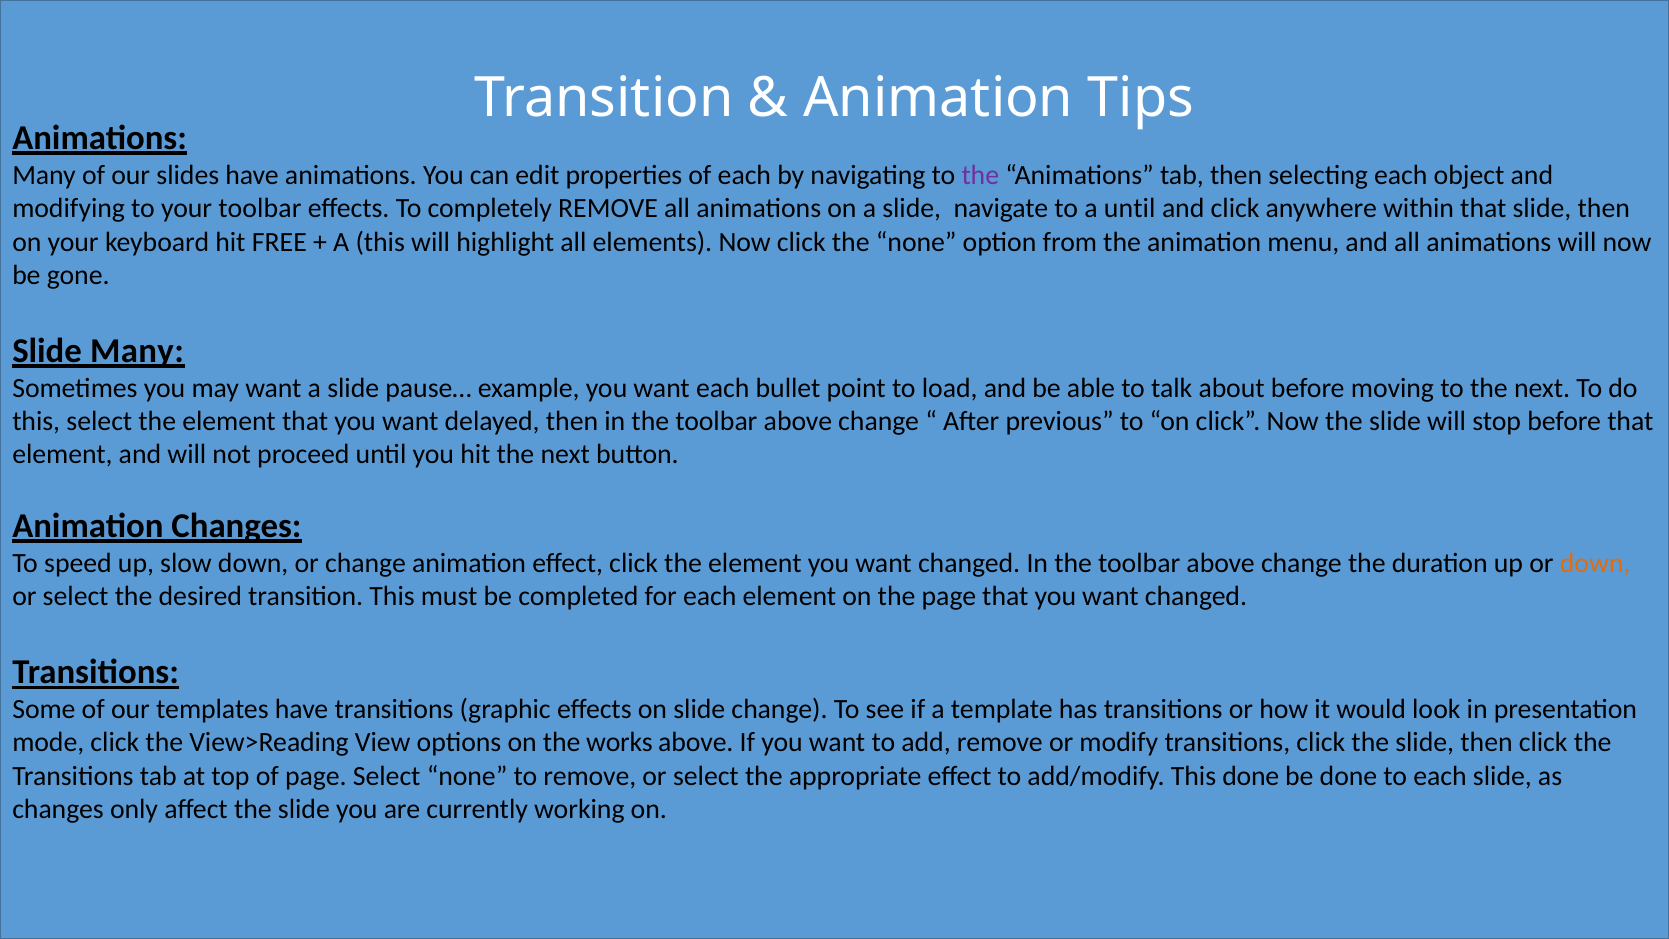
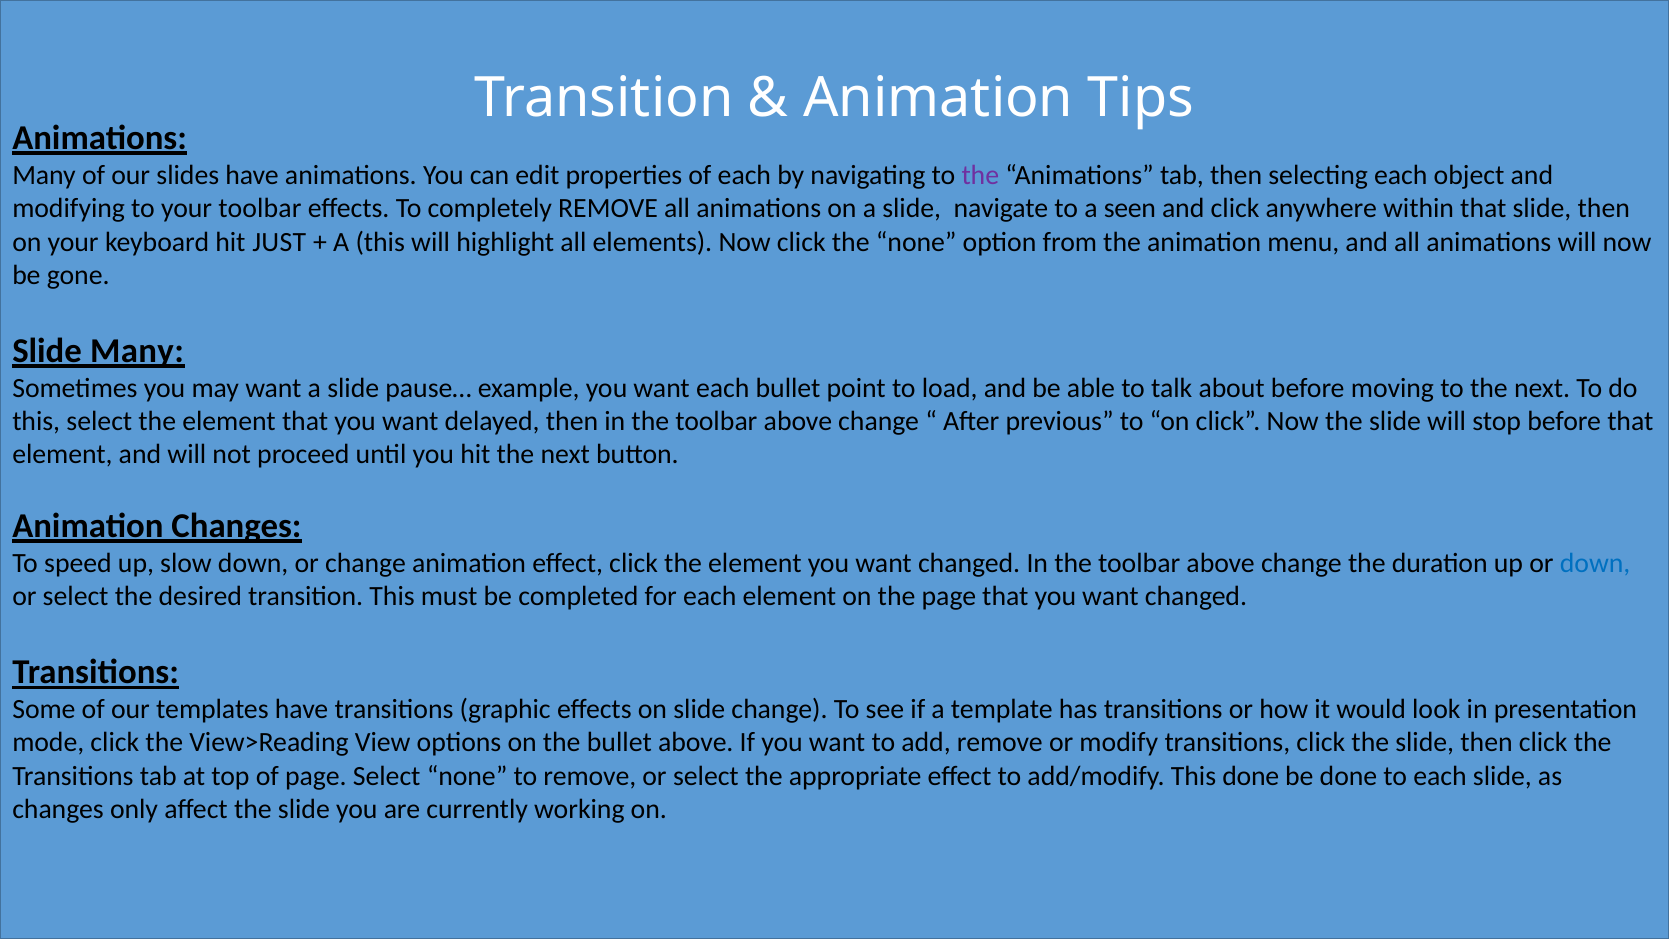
a until: until -> seen (1130, 209)
FREE: FREE -> JUST (279, 242)
down colour: orange -> blue (1595, 563)
the works: works -> bullet (619, 742)
